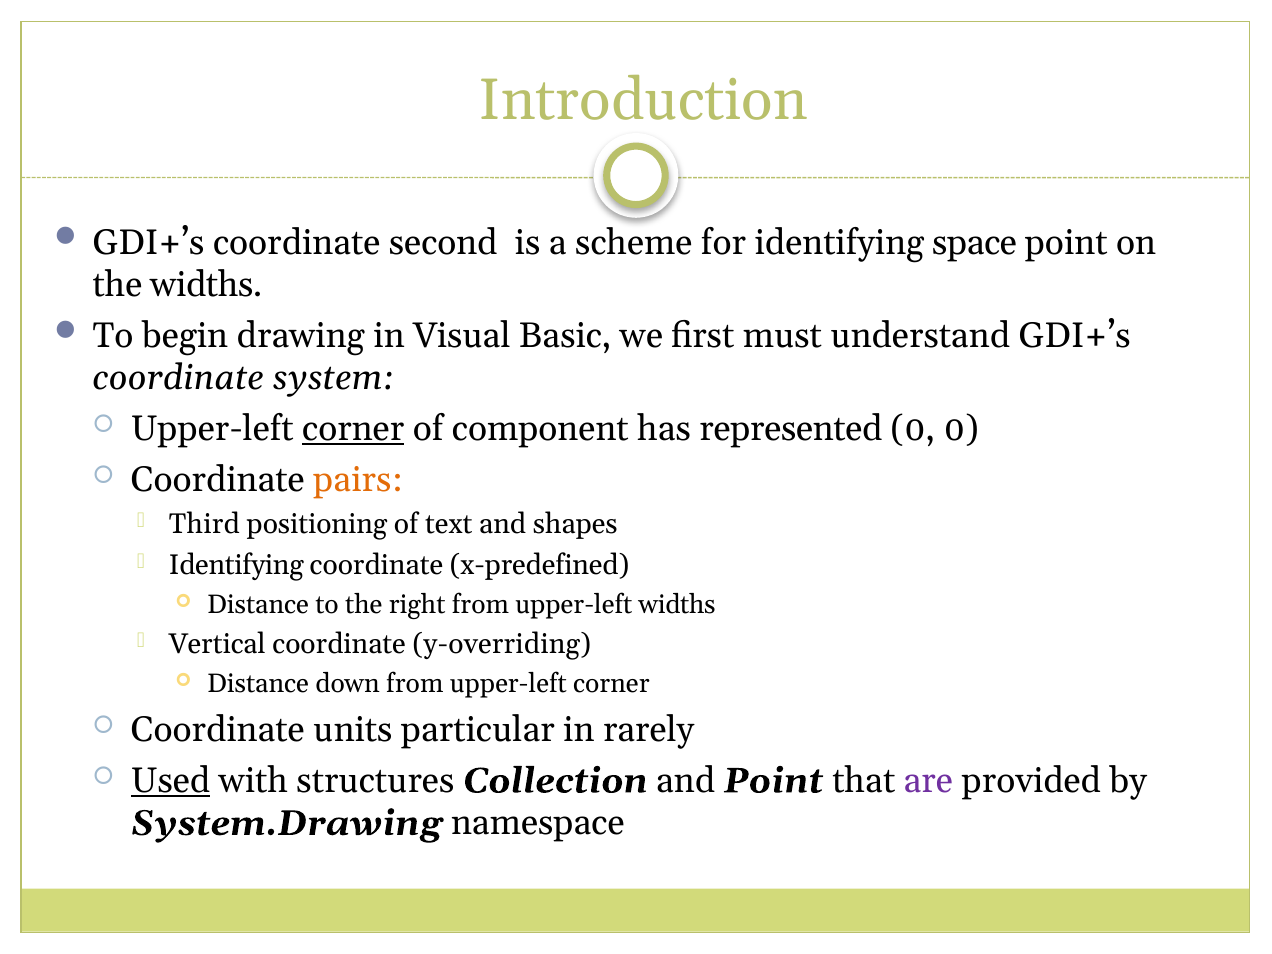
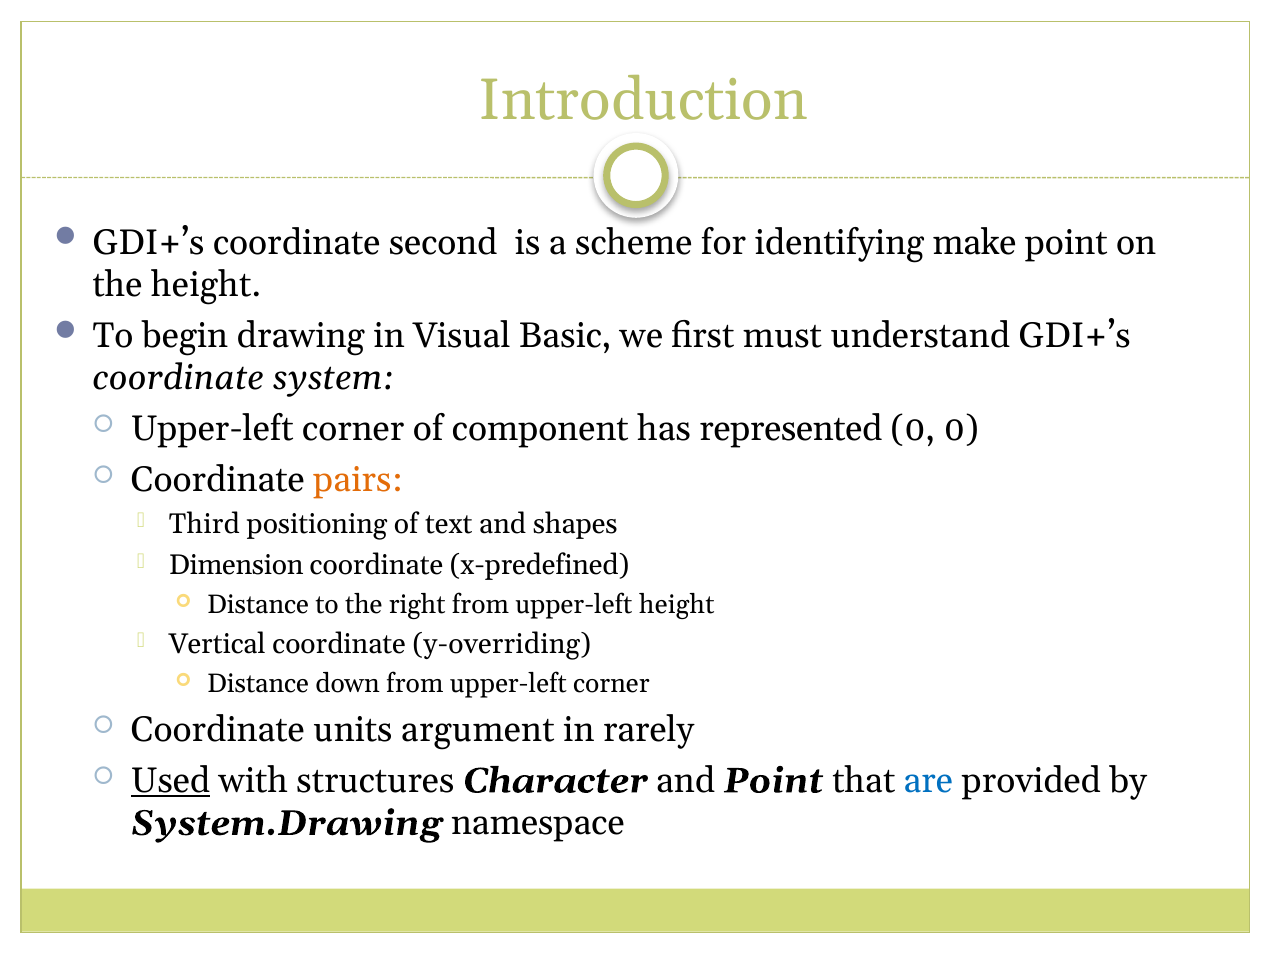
space: space -> make (975, 242)
the widths: widths -> height (206, 285)
corner underline: present -> none (353, 429)
Identifying: Identifying -> Dimension (236, 566)
upper-left widths: widths -> height (677, 605)
particular: particular -> argument (478, 730)
Collection: Collection -> Character (556, 781)
are colour: purple -> blue (928, 781)
